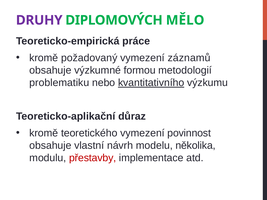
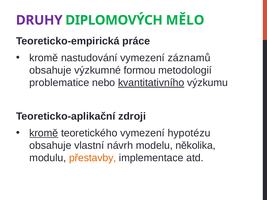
požadovaný: požadovaný -> nastudování (89, 58)
problematiku: problematiku -> problematice (59, 83)
důraz: důraz -> zdroji (132, 116)
kromě underline: none -> present (44, 133)
povinnost: povinnost -> hypotézu (189, 133)
přestavby colour: red -> orange (93, 158)
